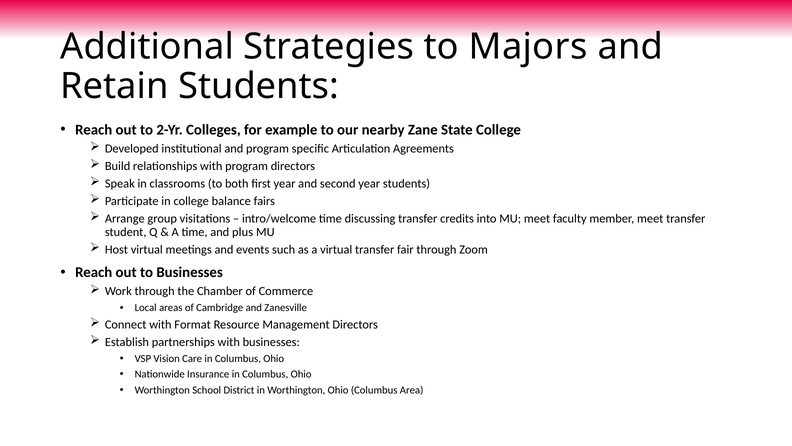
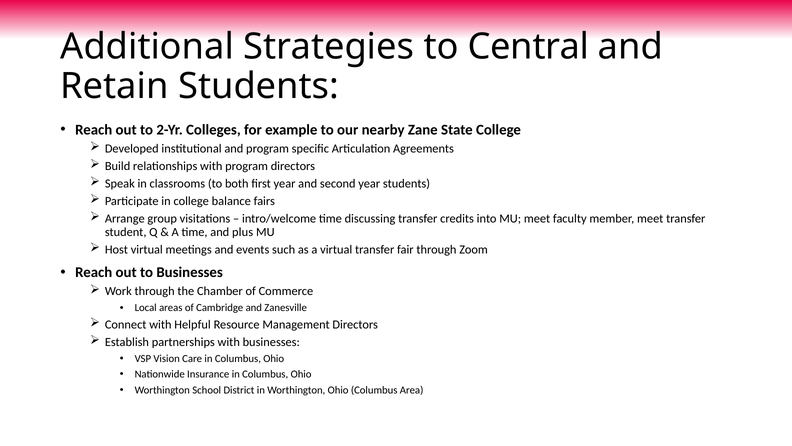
Majors: Majors -> Central (528, 47)
Format: Format -> Helpful (193, 324)
